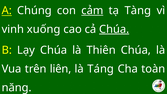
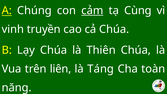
Tàng: Tàng -> Cùng (138, 11)
xuống: xuống -> truyền (44, 29)
Chúa underline: present -> none (114, 29)
